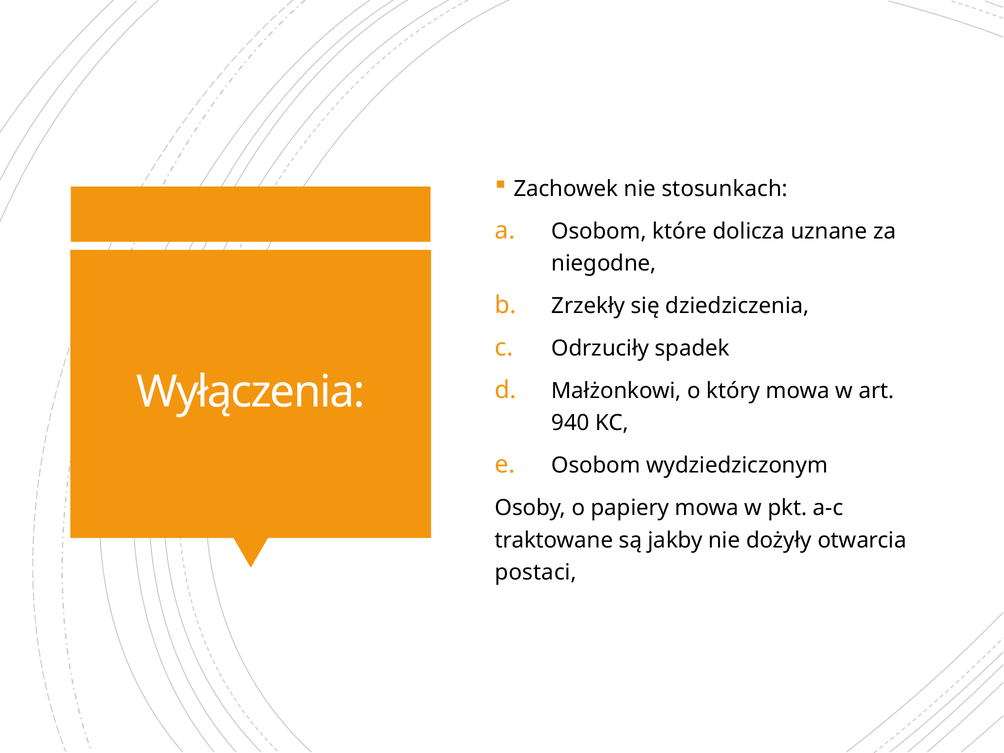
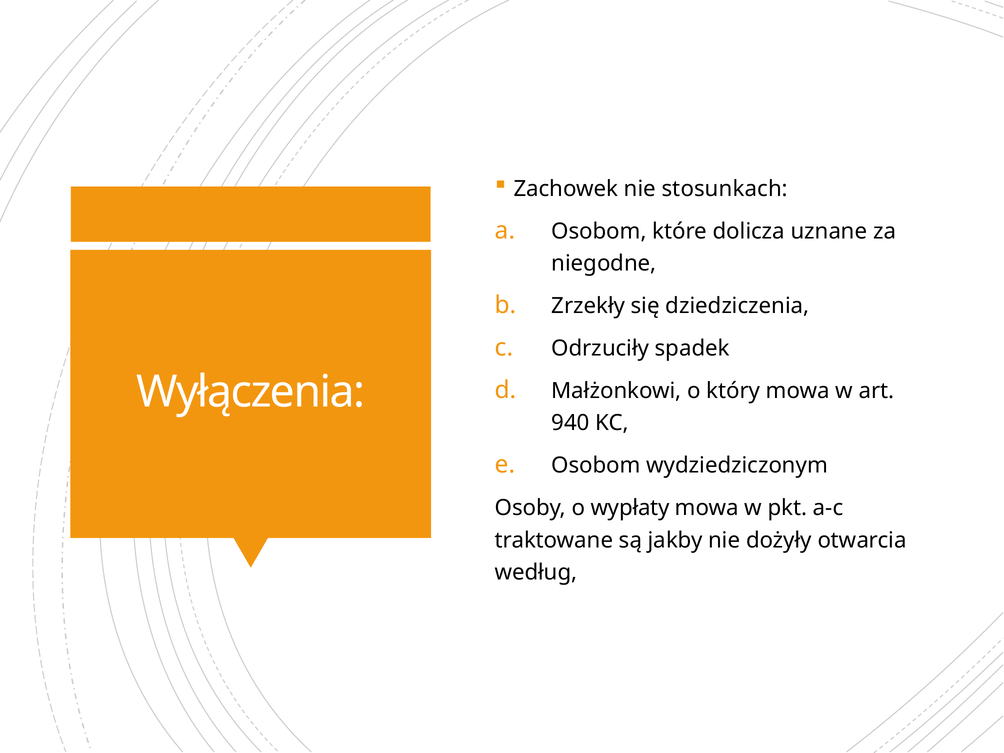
papiery: papiery -> wypłaty (630, 508)
postaci: postaci -> według (536, 572)
